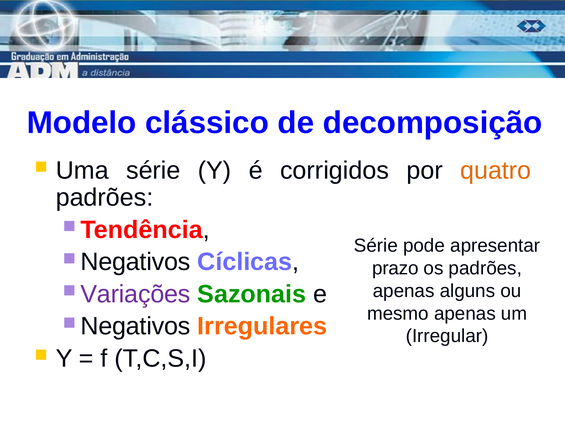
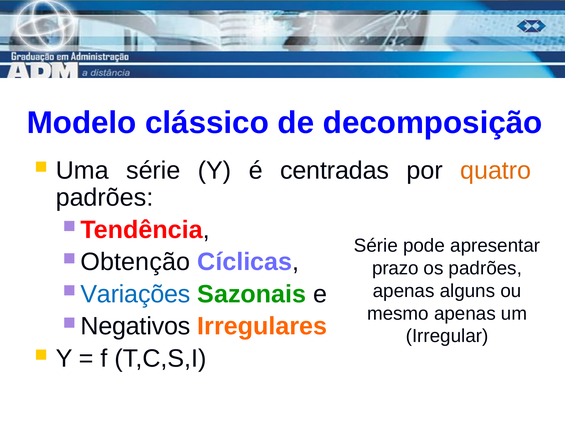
corrigidos: corrigidos -> centradas (335, 170)
Negativos: Negativos -> Obtenção (135, 262)
Variações colour: purple -> blue (135, 294)
